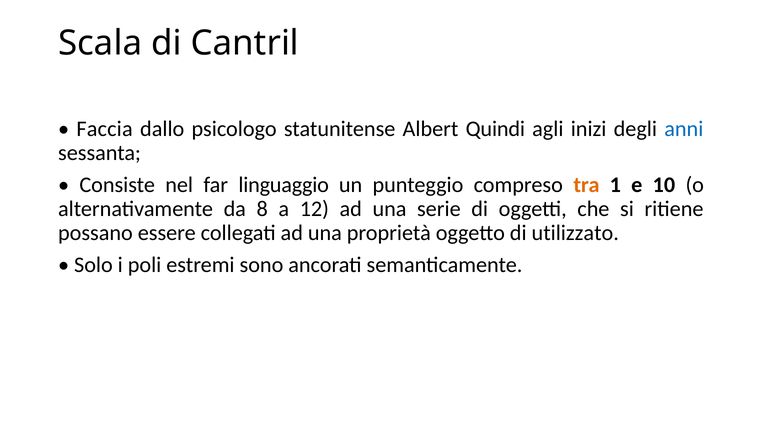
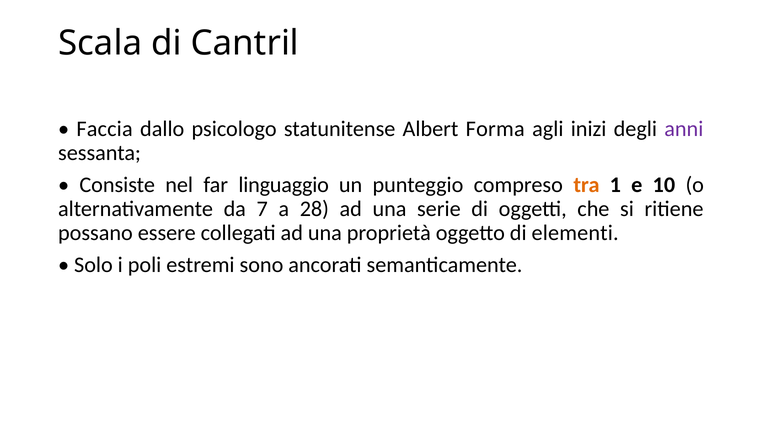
Quindi: Quindi -> Forma (495, 129)
anni colour: blue -> purple (684, 129)
8: 8 -> 7 (262, 209)
12: 12 -> 28 (314, 209)
utilizzato: utilizzato -> elementi (575, 233)
